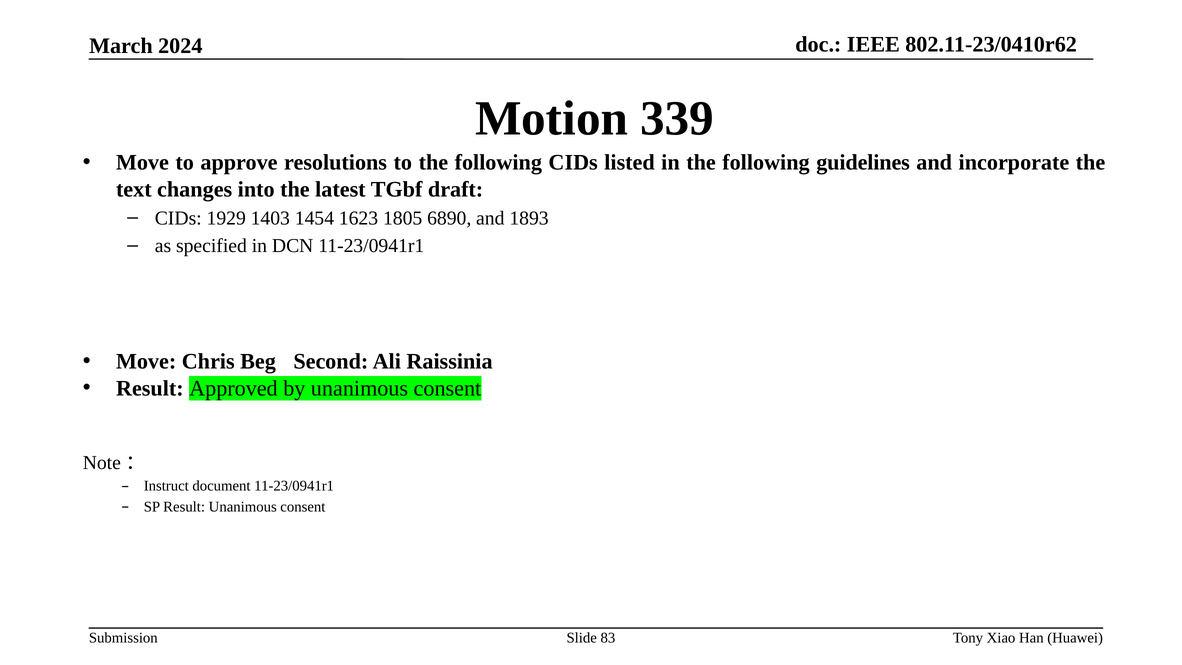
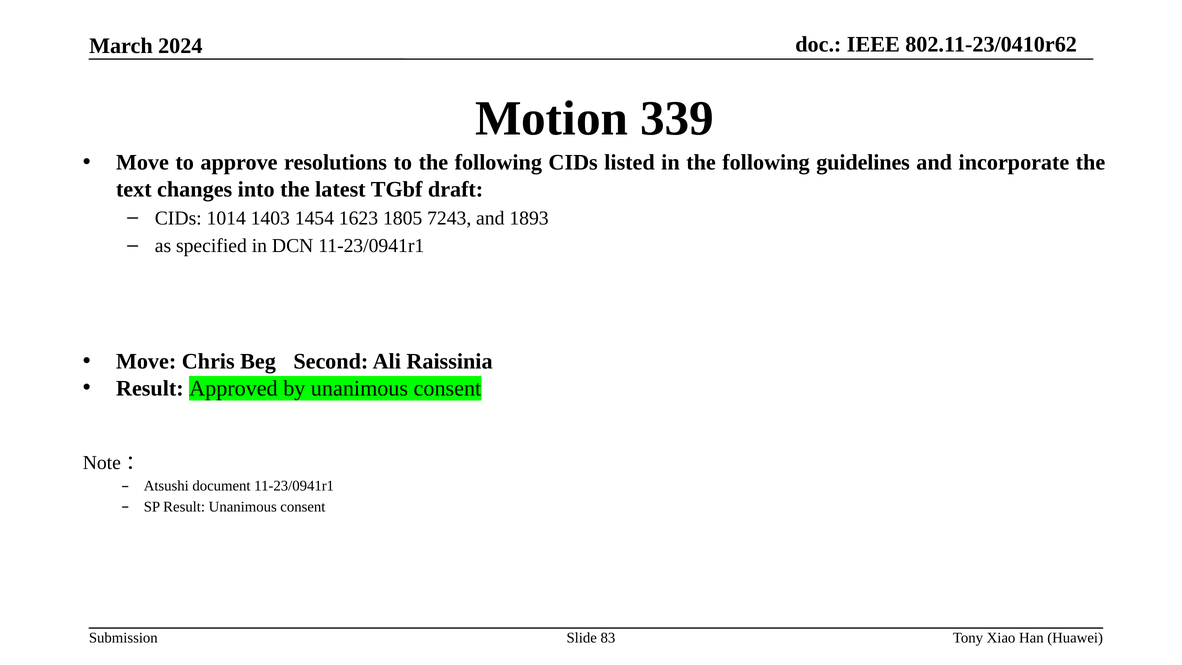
1929: 1929 -> 1014 (226, 218)
6890: 6890 -> 7243 (449, 218)
Instruct: Instruct -> Atsushi (166, 486)
